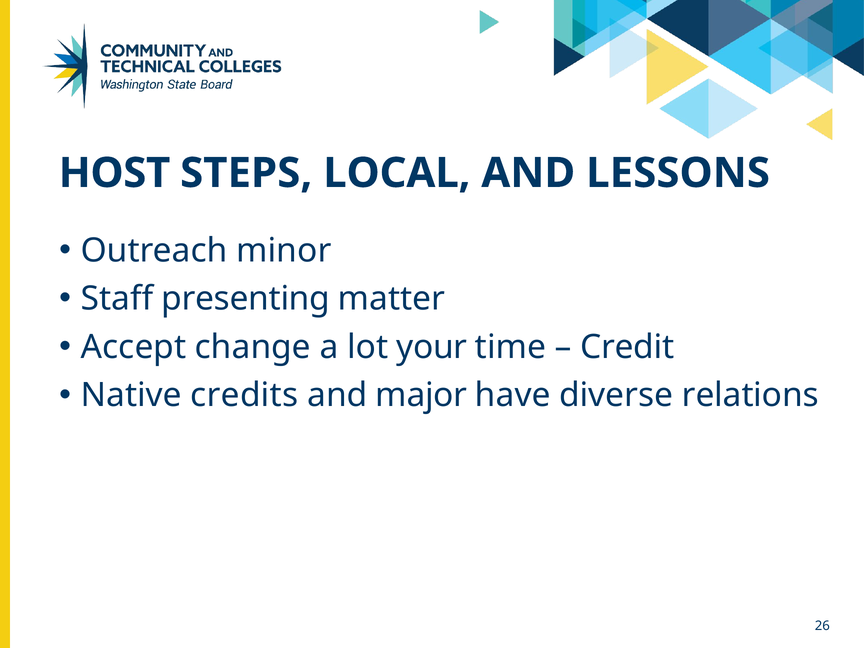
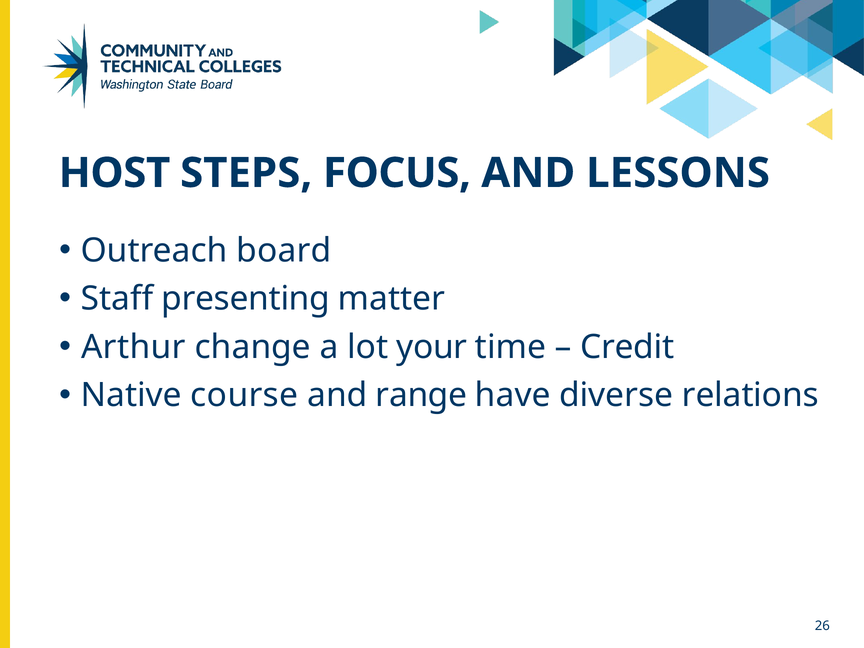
LOCAL: LOCAL -> FOCUS (397, 173)
minor: minor -> board (284, 250)
Accept: Accept -> Arthur (133, 347)
credits: credits -> course (244, 395)
major: major -> range (421, 395)
